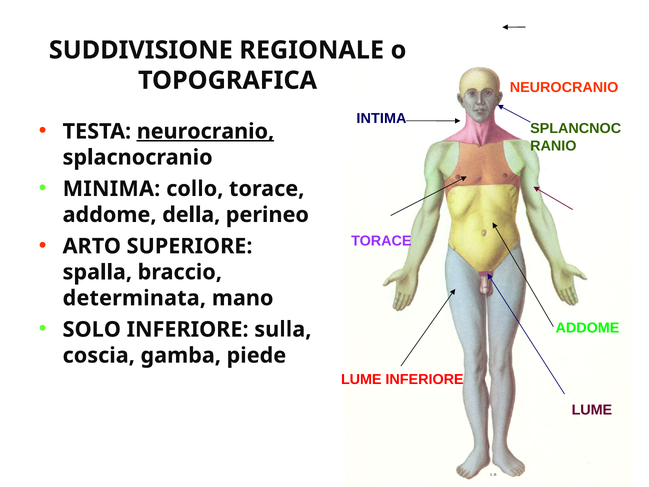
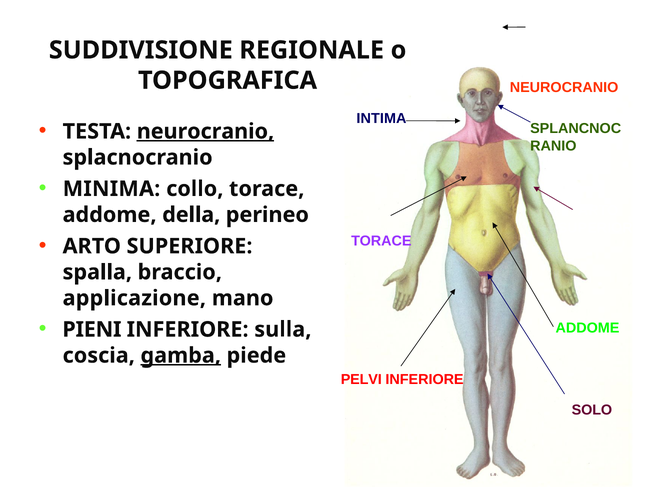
determinata: determinata -> applicazione (134, 298)
SOLO: SOLO -> PIENI (92, 329)
gamba underline: none -> present (181, 355)
LUME: LUME -> PELVI (361, 379)
LUME: LUME -> SOLO (592, 410)
